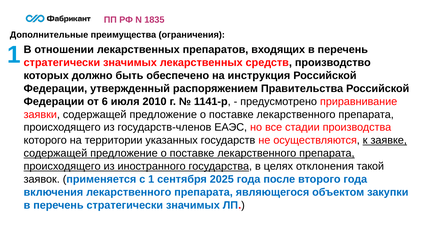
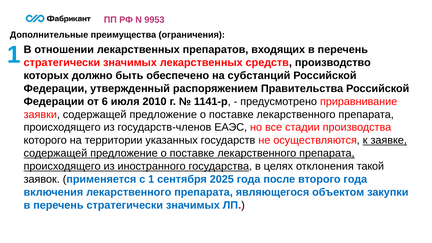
1835: 1835 -> 9953 (154, 20)
инструкция: инструкция -> субстанций (259, 76)
